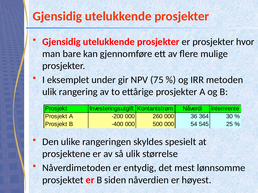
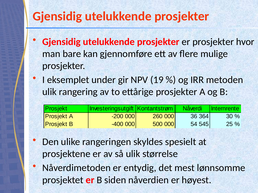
75: 75 -> 19 (157, 80)
